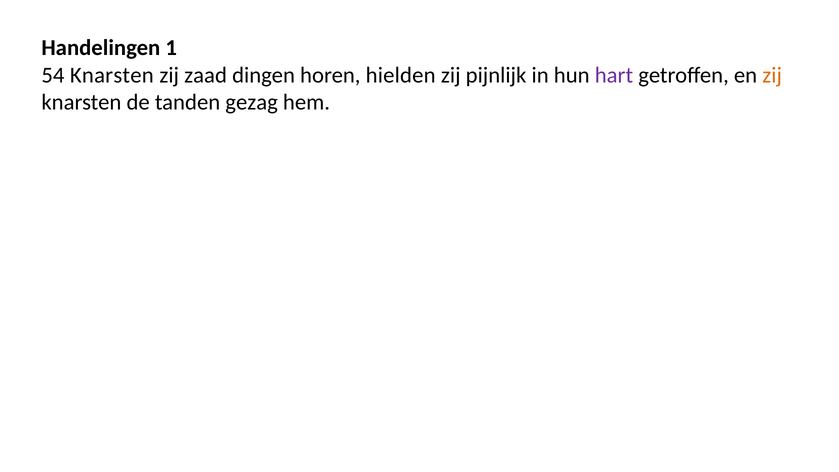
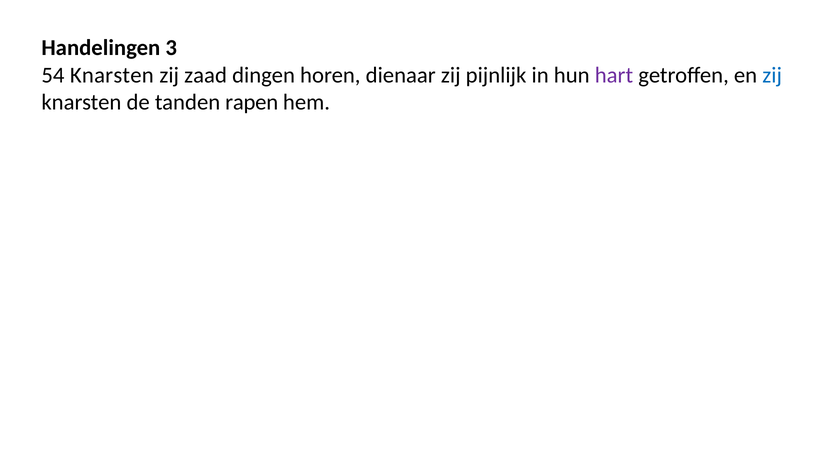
1: 1 -> 3 (171, 48)
hielden: hielden -> dienaar (401, 75)
zij colour: orange -> blue (772, 75)
gezag: gezag -> rapen (252, 102)
